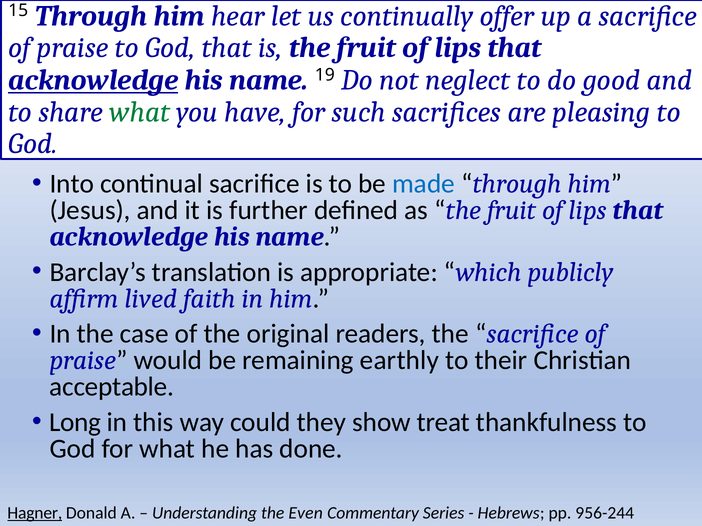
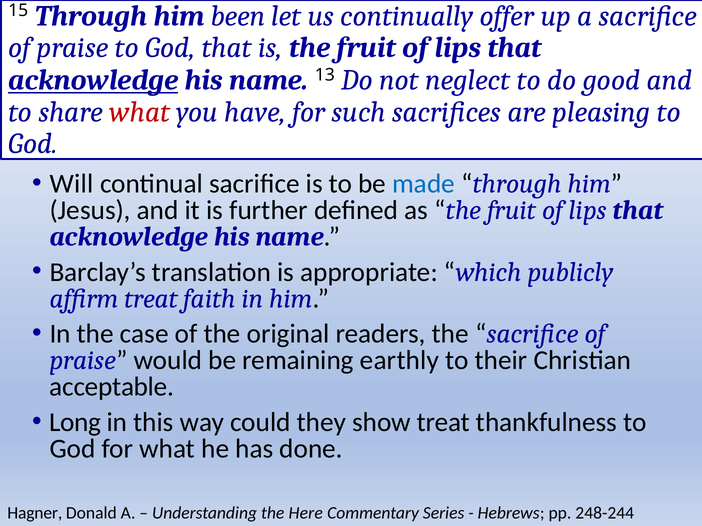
hear: hear -> been (238, 16)
19: 19 -> 13 (325, 75)
what colour: green -> red (140, 112)
Into: Into -> Will (72, 184)
affirm lived: lived -> treat (151, 299)
Hagner underline: present -> none (35, 513)
Even: Even -> Here (306, 513)
956-244: 956-244 -> 248-244 (605, 513)
